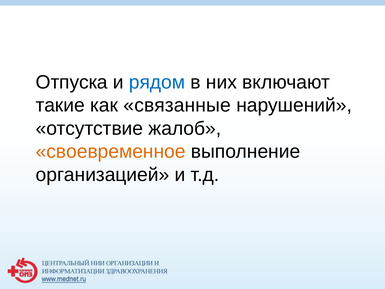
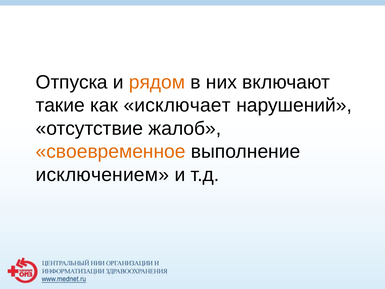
рядом colour: blue -> orange (157, 82)
связанные: связанные -> исключает (177, 105)
организацией: организацией -> исключением (102, 175)
